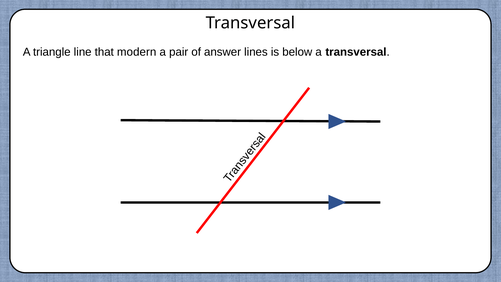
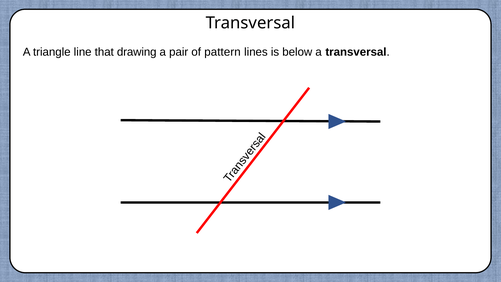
modern: modern -> drawing (137, 52)
answer: answer -> pattern (222, 52)
